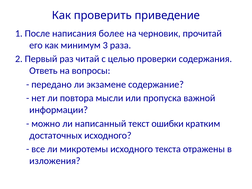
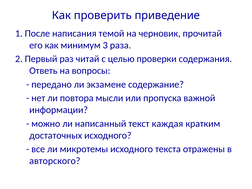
более: более -> темой (111, 33)
ошибки: ошибки -> каждая (167, 124)
изложения: изложения -> авторского (55, 161)
